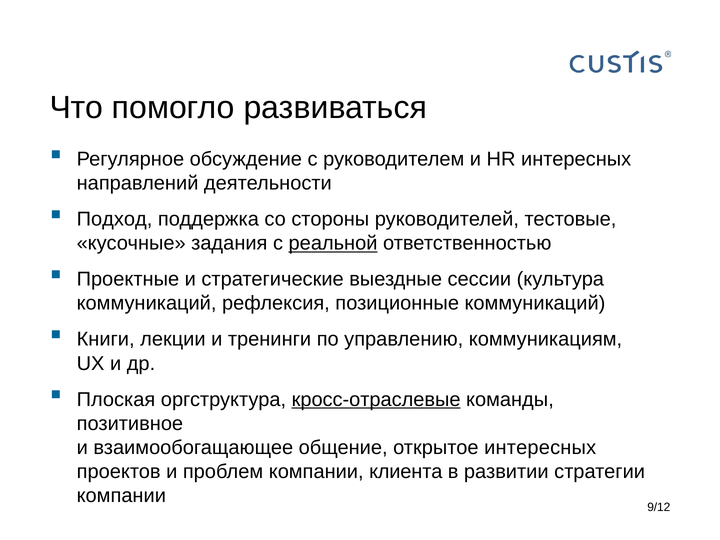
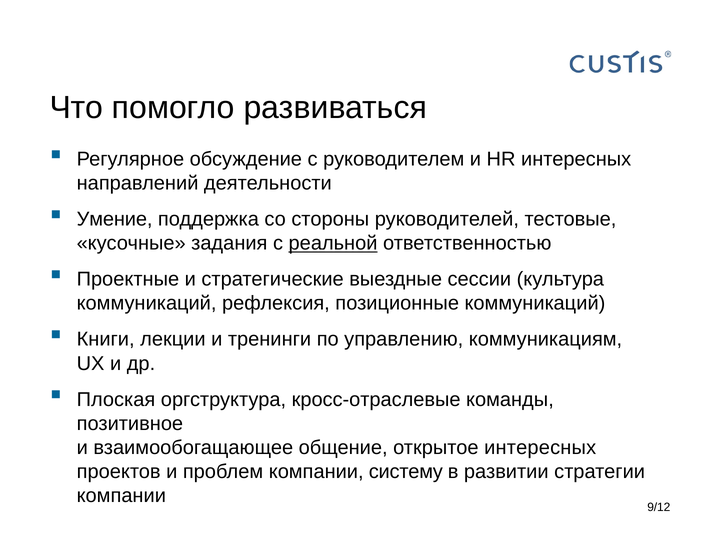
Подход: Подход -> Умение (115, 219)
кросс-отраслевые underline: present -> none (376, 399)
клиента: клиента -> систему (406, 471)
